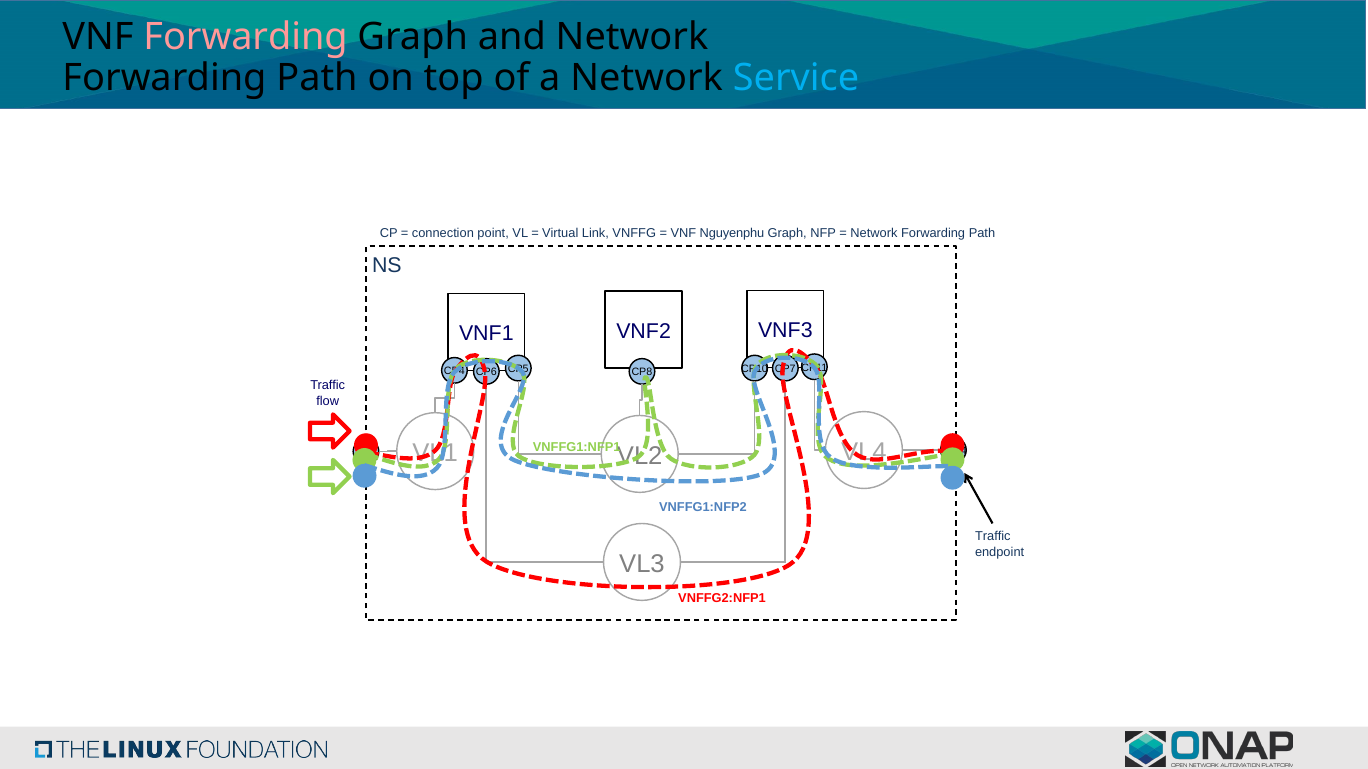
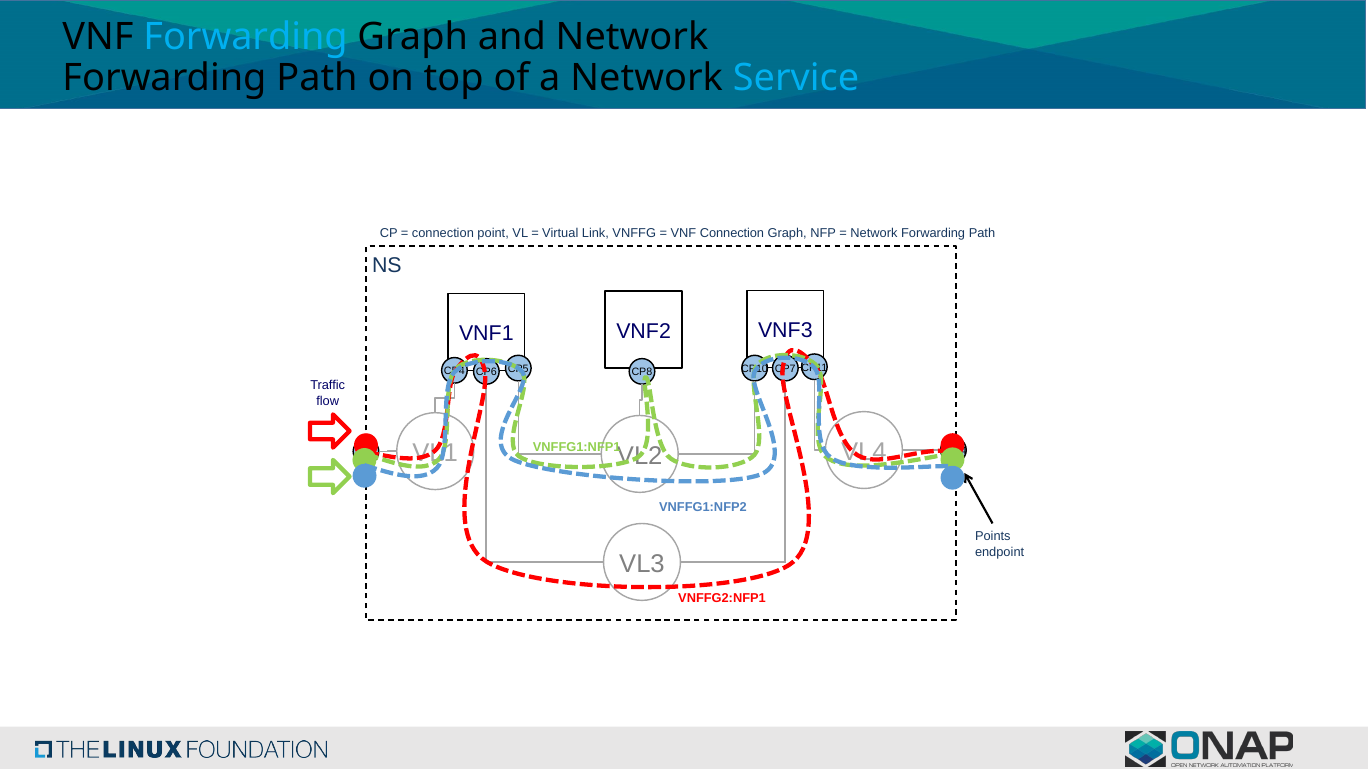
Forwarding colour: pink -> light blue (246, 37)
VNF Nguyenphu: Nguyenphu -> Connection (732, 233)
Traffic: Traffic -> Points (993, 537)
